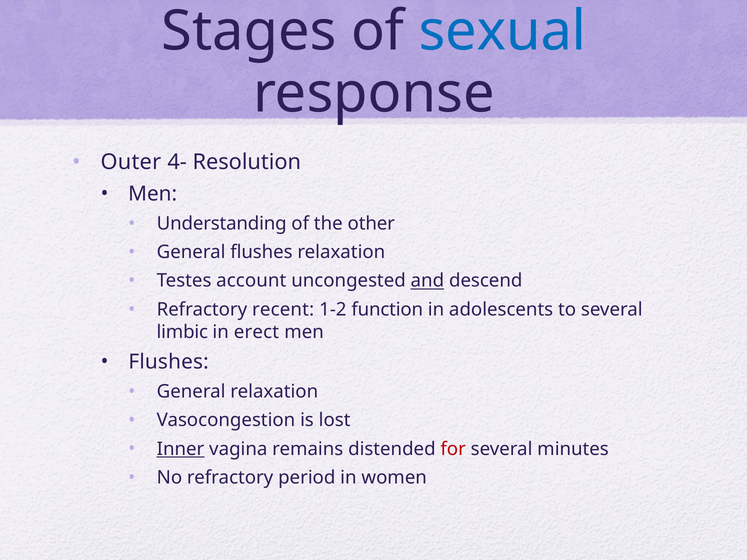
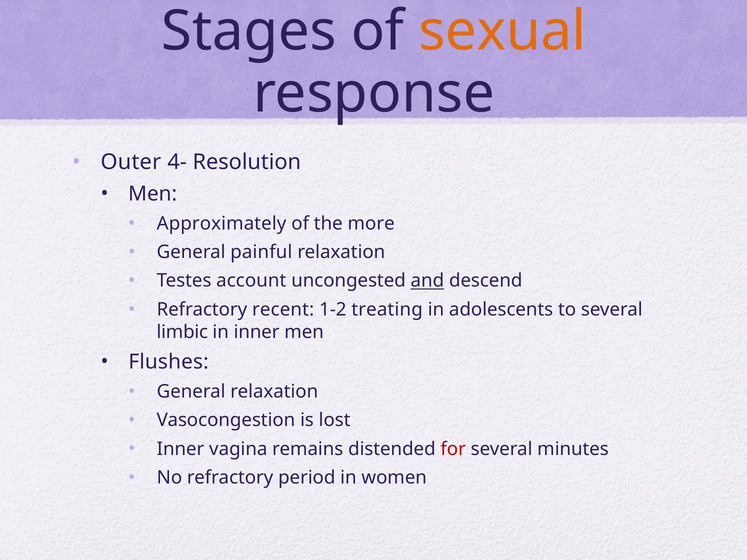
sexual colour: blue -> orange (503, 31)
Understanding: Understanding -> Approximately (222, 224)
other: other -> more (371, 224)
General flushes: flushes -> painful (261, 252)
function: function -> treating (387, 310)
in erect: erect -> inner (257, 332)
Inner underline: present -> none (180, 449)
